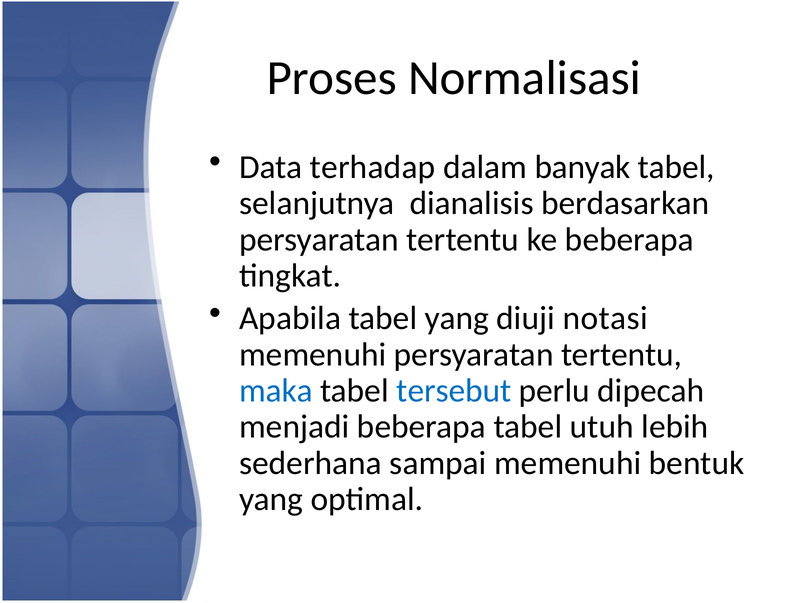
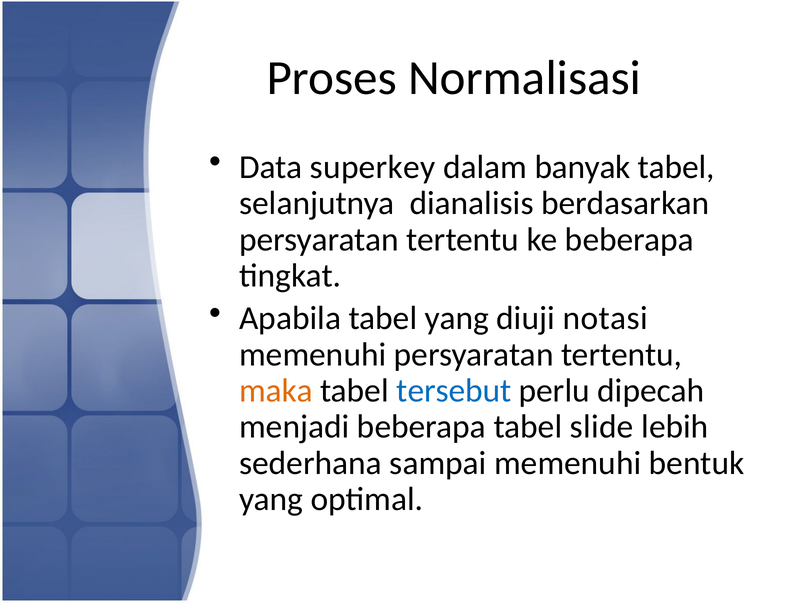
terhadap: terhadap -> superkey (373, 167)
maka colour: blue -> orange (276, 391)
utuh: utuh -> slide (602, 427)
